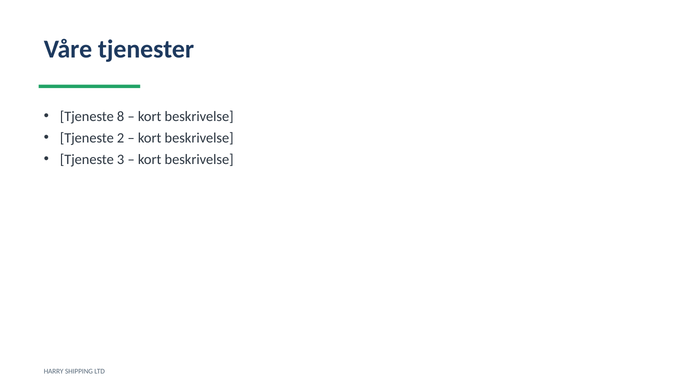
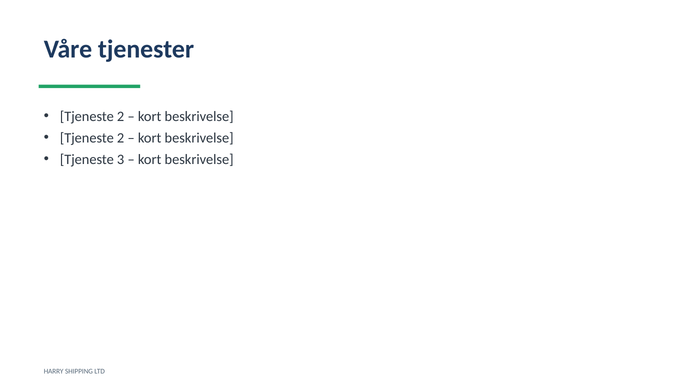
8: 8 -> 2 (121, 117)
